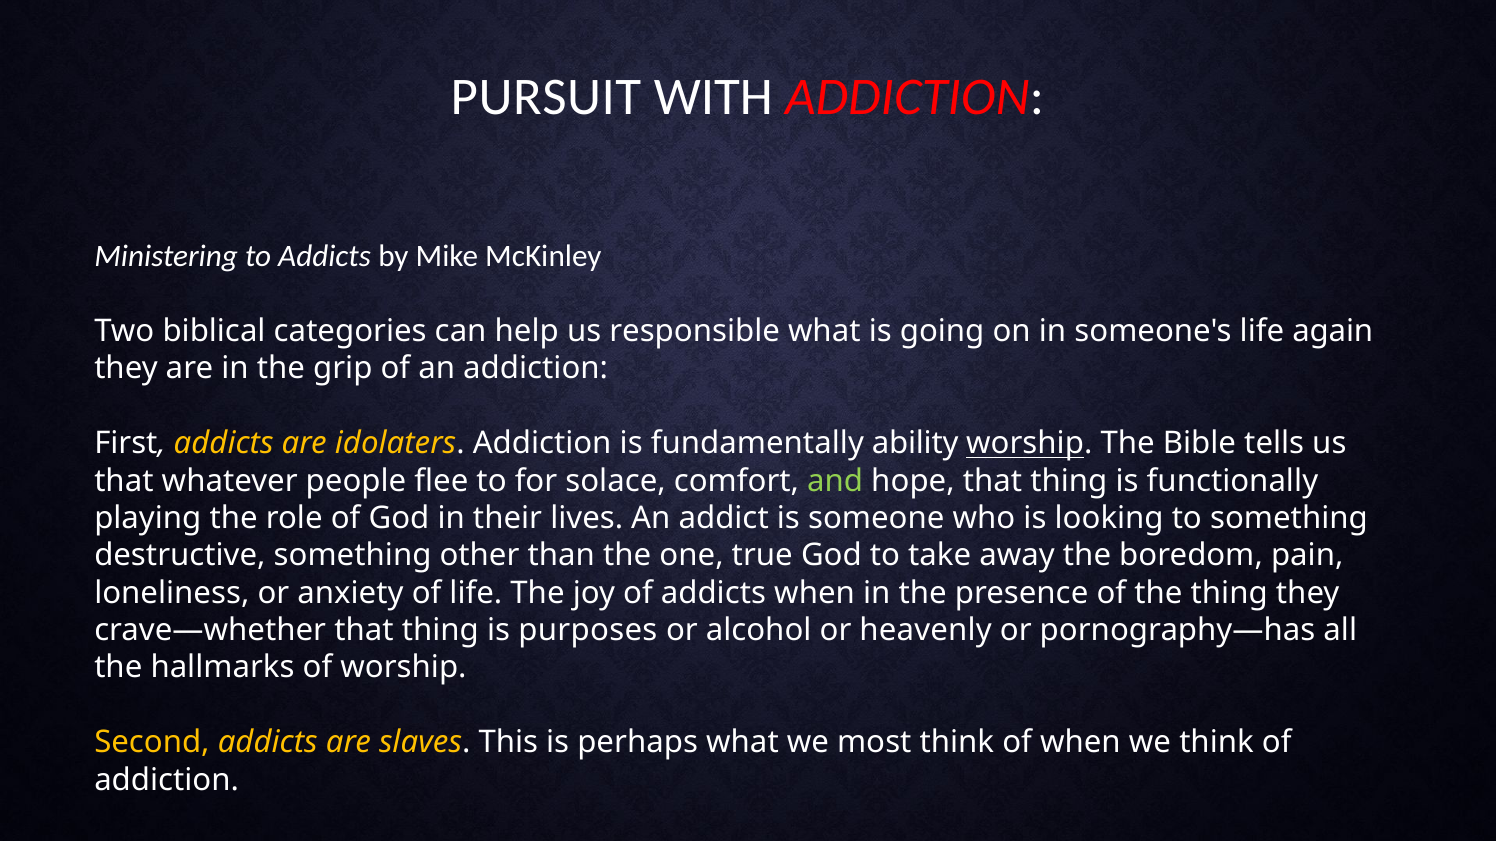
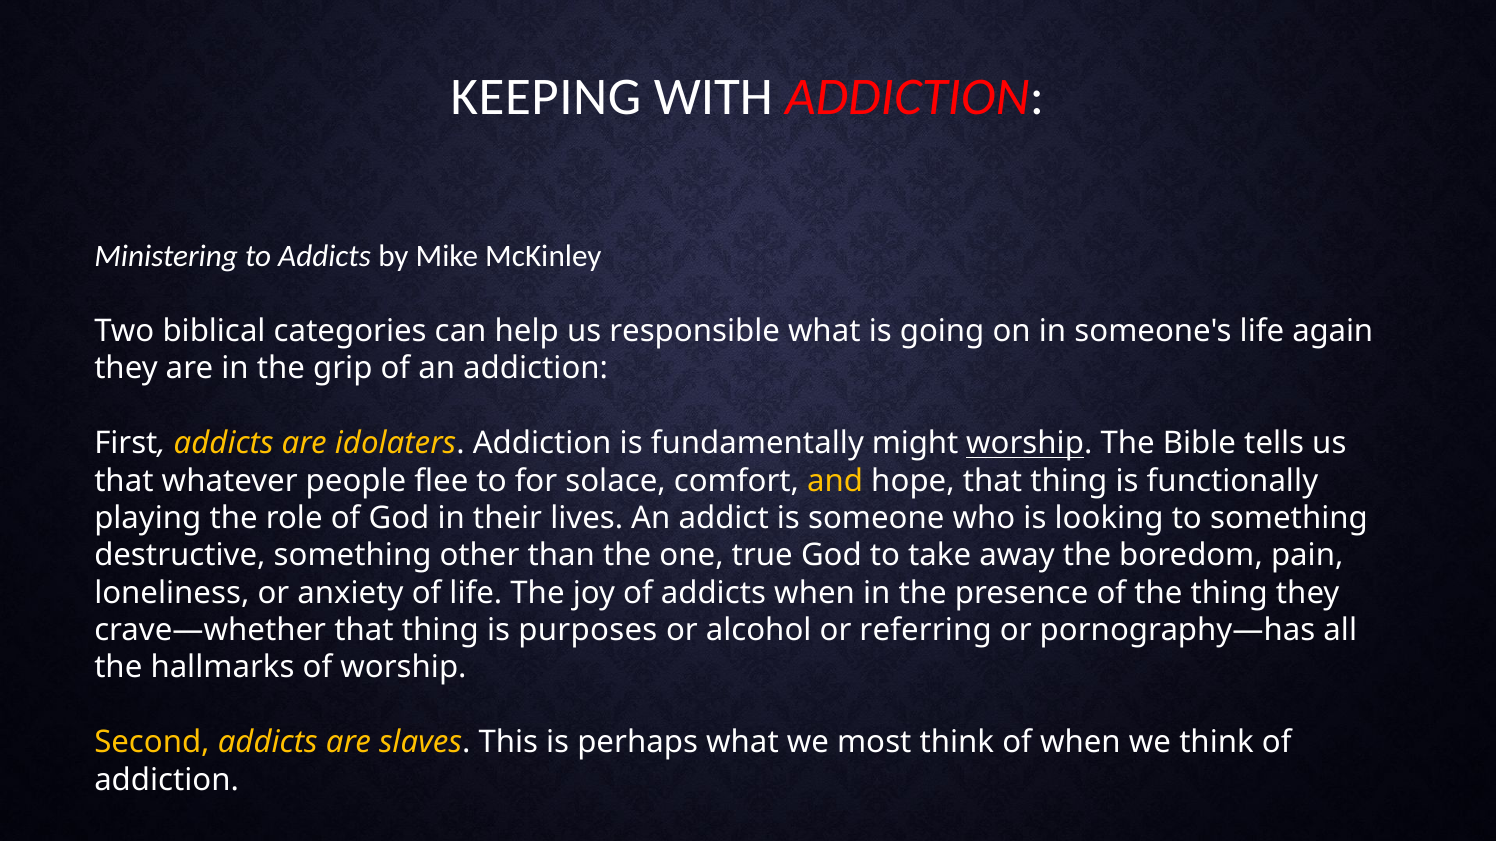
PURSUIT: PURSUIT -> KEEPING (546, 97)
ability: ability -> might (915, 444)
and colour: light green -> yellow (835, 481)
heavenly: heavenly -> referring (926, 631)
